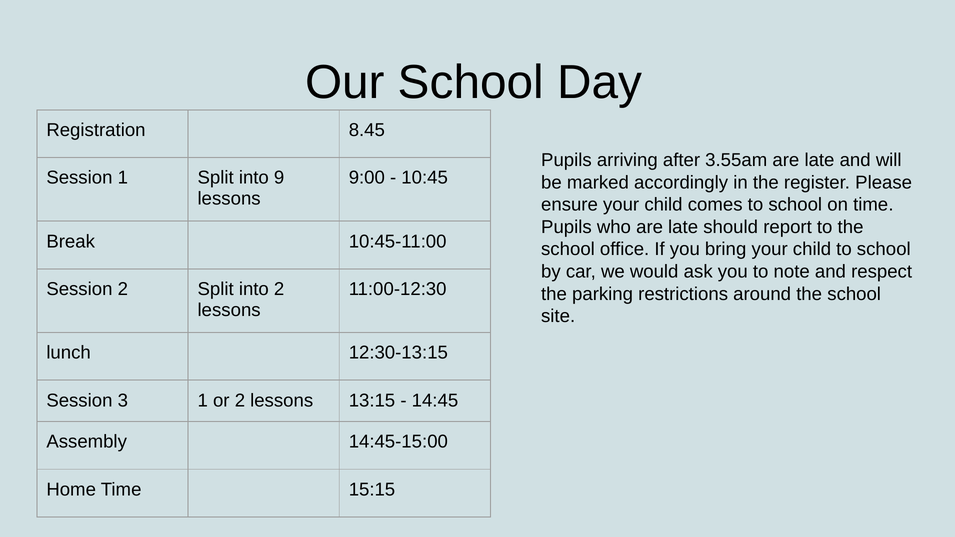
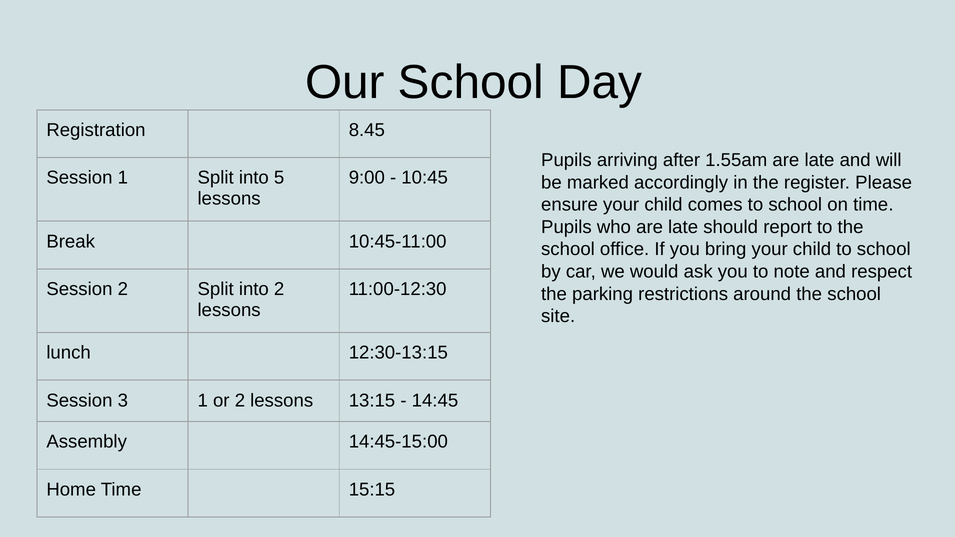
3.55am: 3.55am -> 1.55am (736, 160)
9: 9 -> 5 (279, 178)
